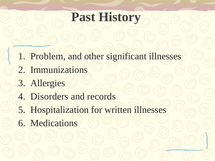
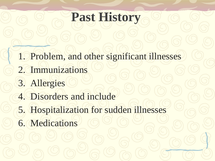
records: records -> include (101, 97)
written: written -> sudden (118, 110)
